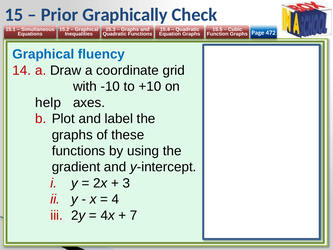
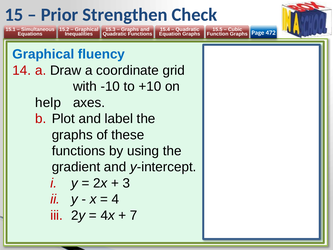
Graphically: Graphically -> Strengthen (125, 15)
